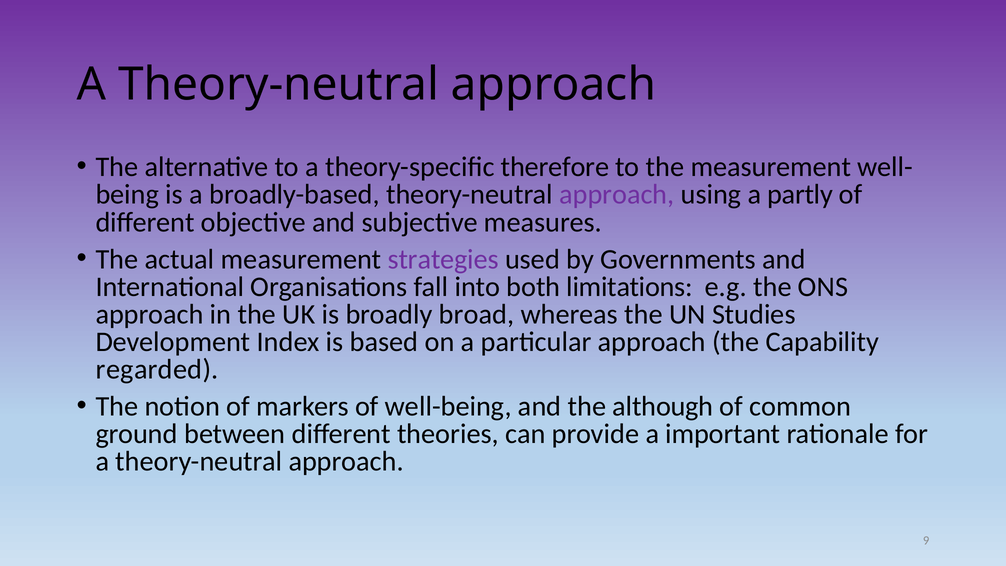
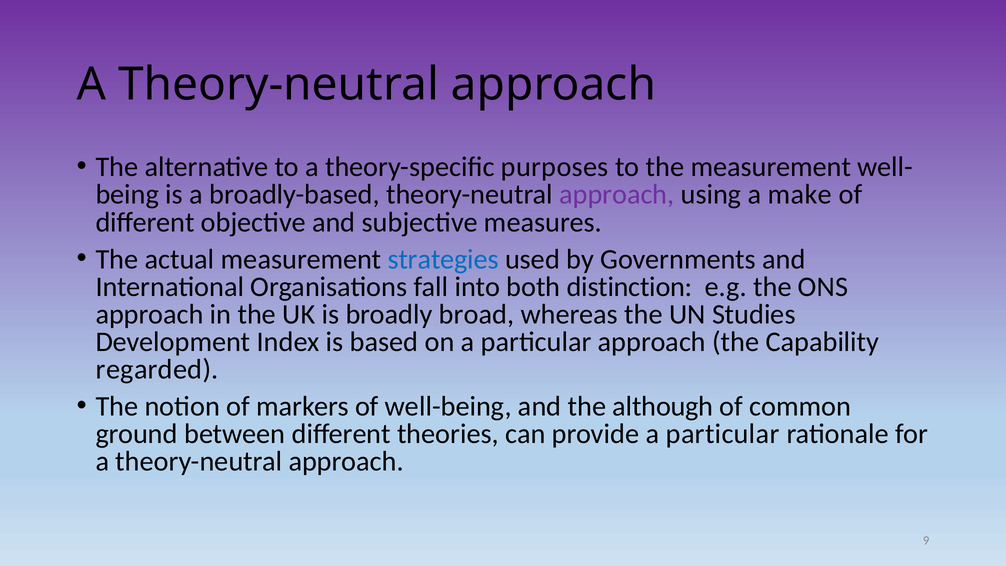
therefore: therefore -> purposes (555, 167)
partly: partly -> make (800, 195)
strategies colour: purple -> blue (443, 259)
limitations: limitations -> distinction (630, 287)
provide a important: important -> particular (723, 434)
